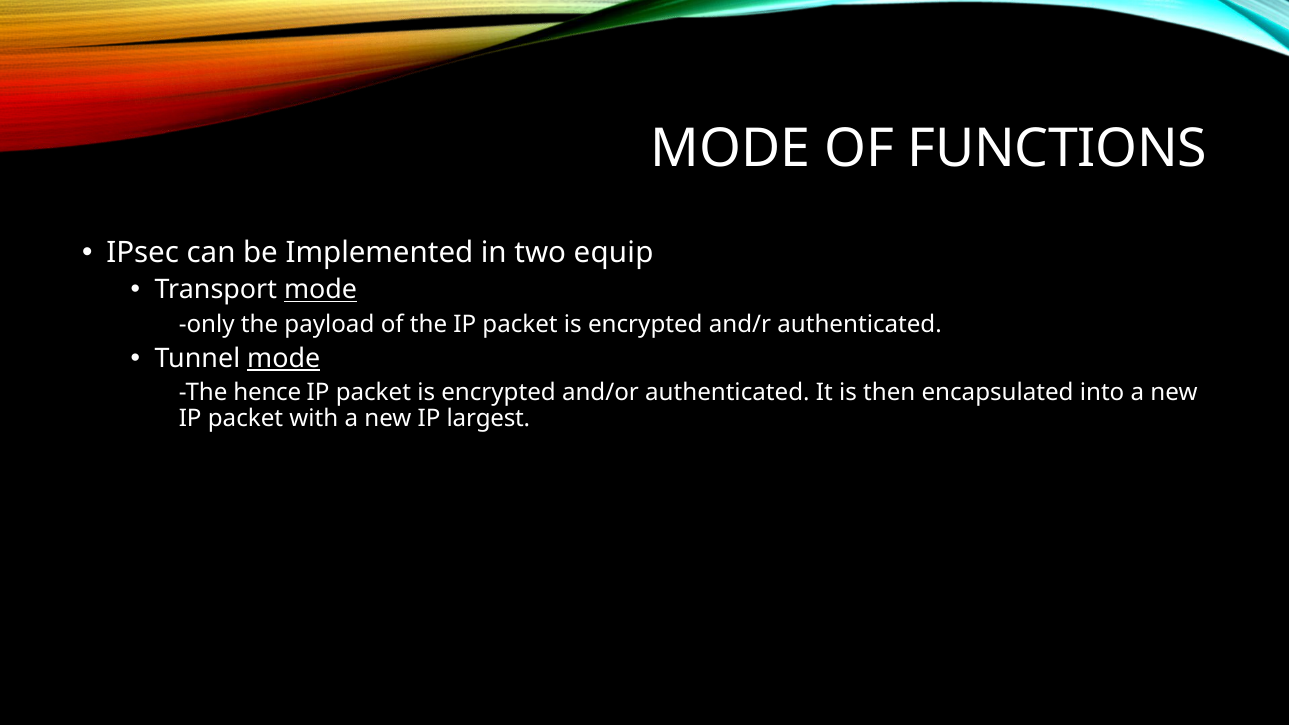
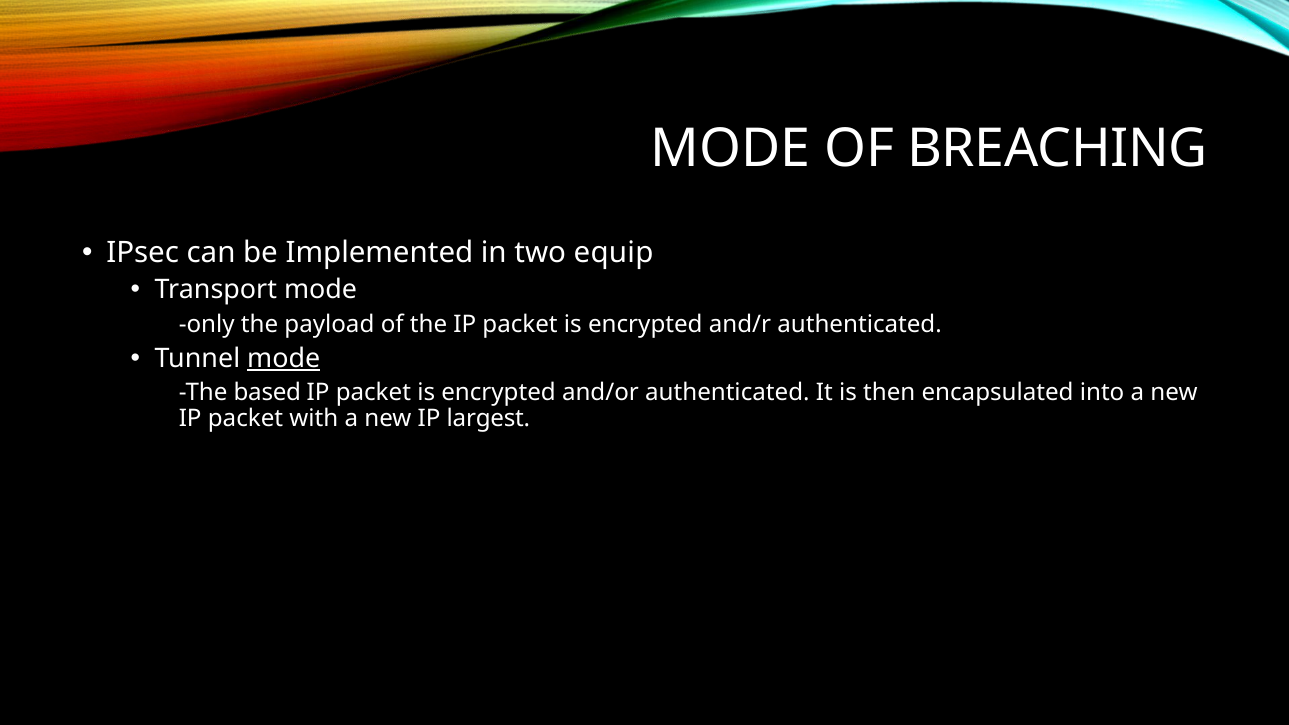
FUNCTIONS: FUNCTIONS -> BREACHING (1058, 149)
mode underline: present -> none (321, 290)
hence: hence -> based (267, 393)
